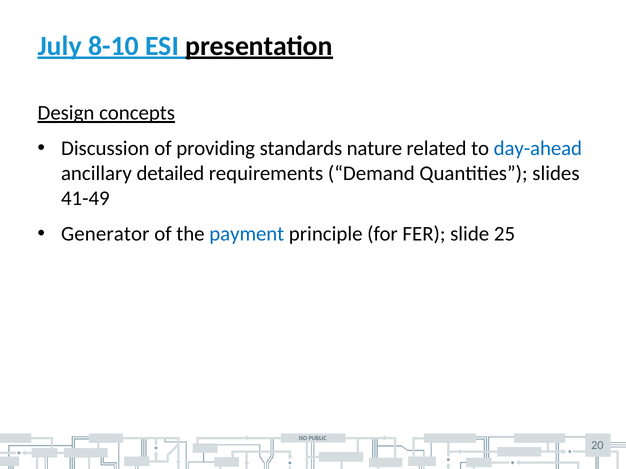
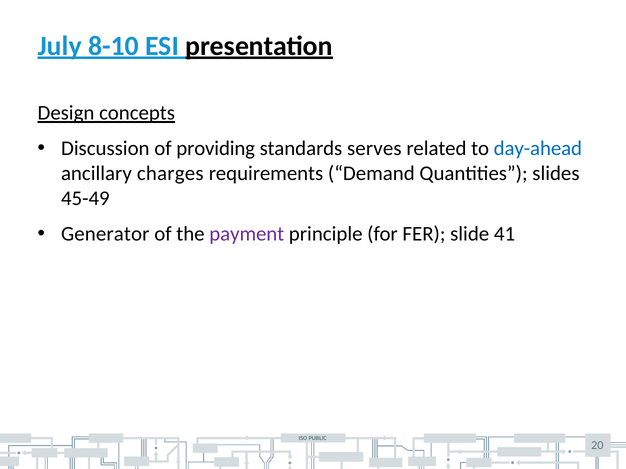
nature: nature -> serves (374, 149)
detailed: detailed -> charges (170, 174)
41-49: 41-49 -> 45-49 (85, 199)
payment colour: blue -> purple (247, 234)
25: 25 -> 41 (505, 234)
